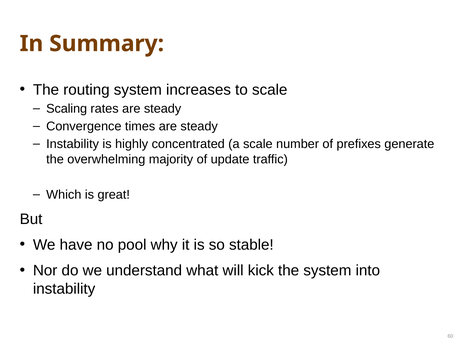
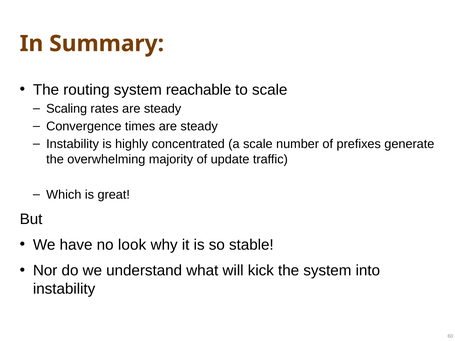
increases: increases -> reachable (199, 90)
pool: pool -> look (132, 245)
